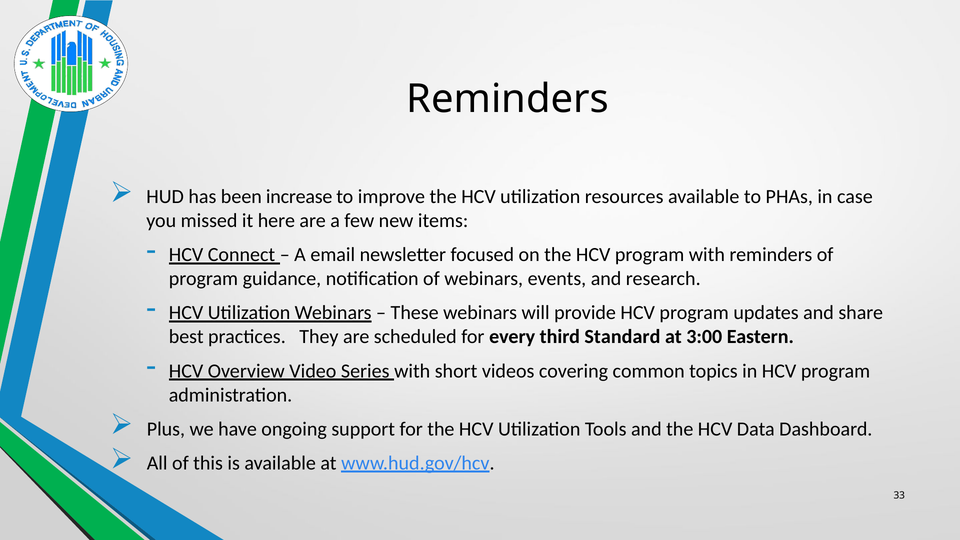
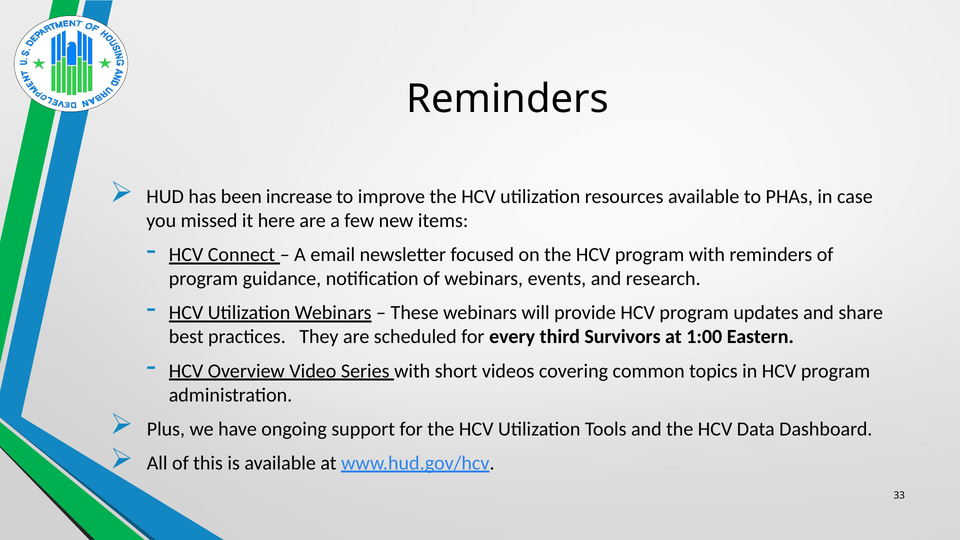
Standard: Standard -> Survivors (623, 337)
3:00: 3:00 -> 1:00 (704, 337)
